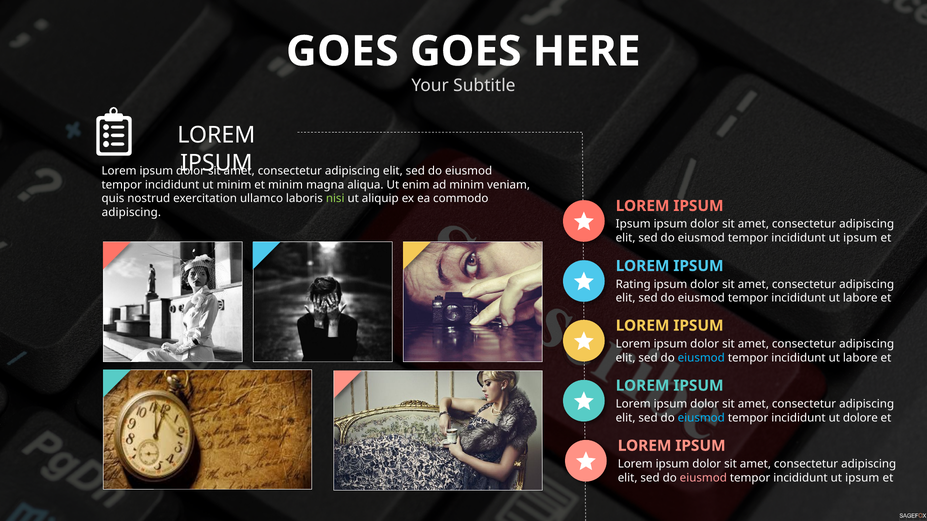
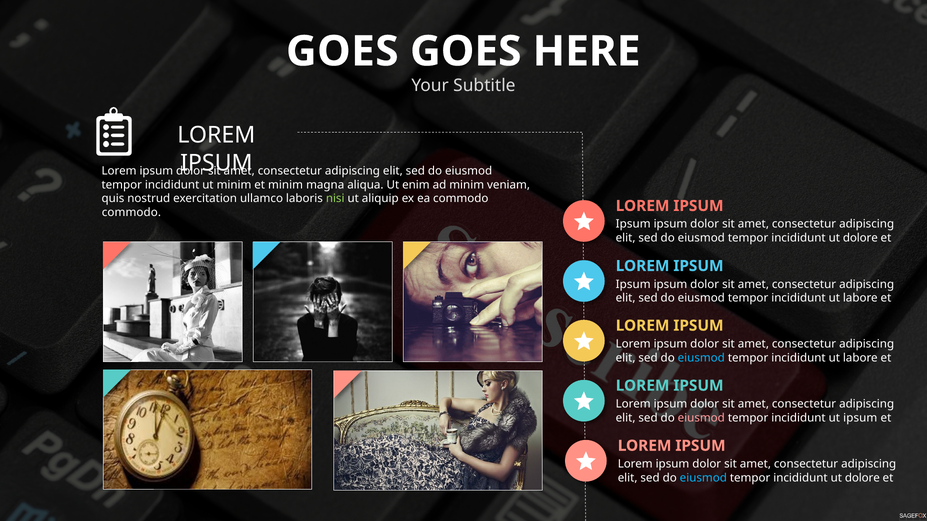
adipiscing: adipiscing -> commodo (131, 213)
ipsum: ipsum -> dolore (860, 238)
Rating: Rating -> Ipsum (633, 284)
eiusmod colour: light blue -> pink (701, 418)
ut dolore: dolore -> ipsum (860, 418)
eiusmod colour: pink -> light blue (703, 478)
ipsum: ipsum -> dolore (862, 478)
